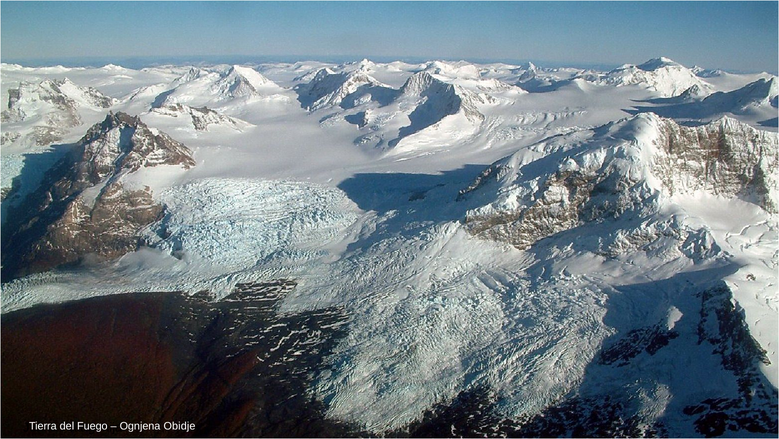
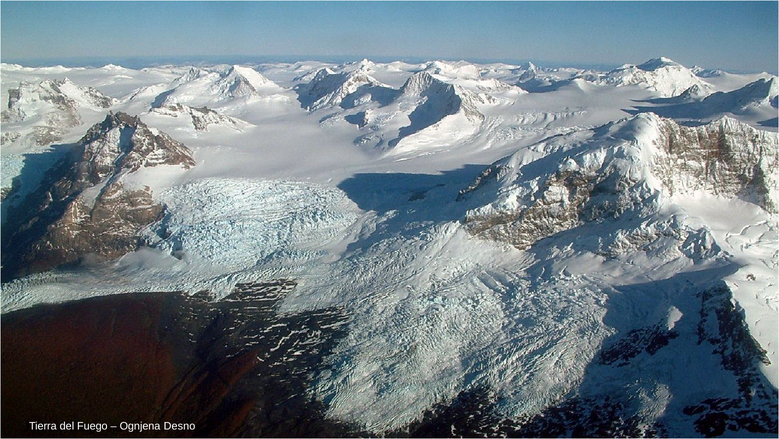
Obidje: Obidje -> Desno (180, 426)
